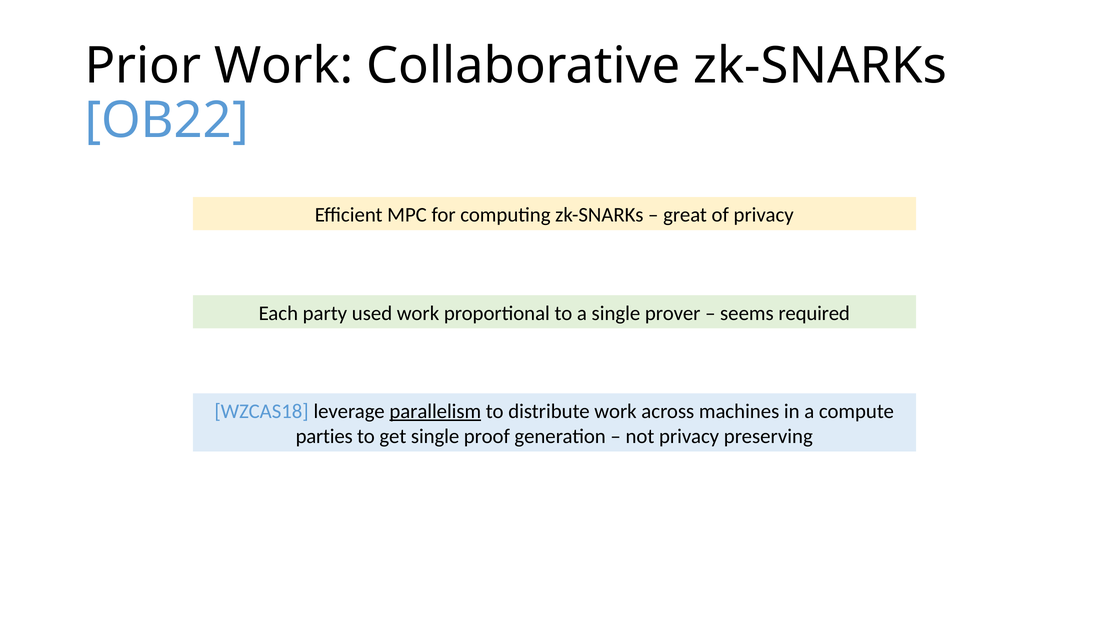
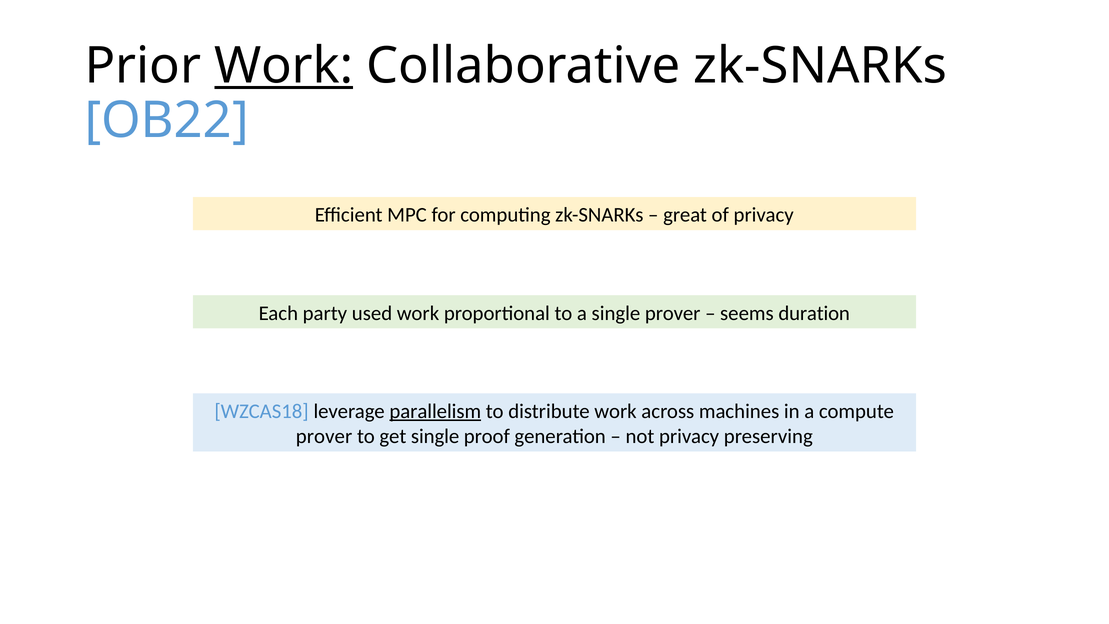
Work underline: none -> present (284, 66)
required: required -> duration (814, 313)
parties: parties -> prover (324, 436)
